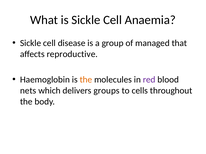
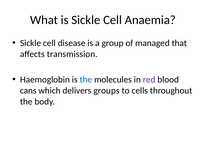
reproductive: reproductive -> transmission (72, 54)
the colour: orange -> blue (86, 80)
nets: nets -> cans (28, 91)
